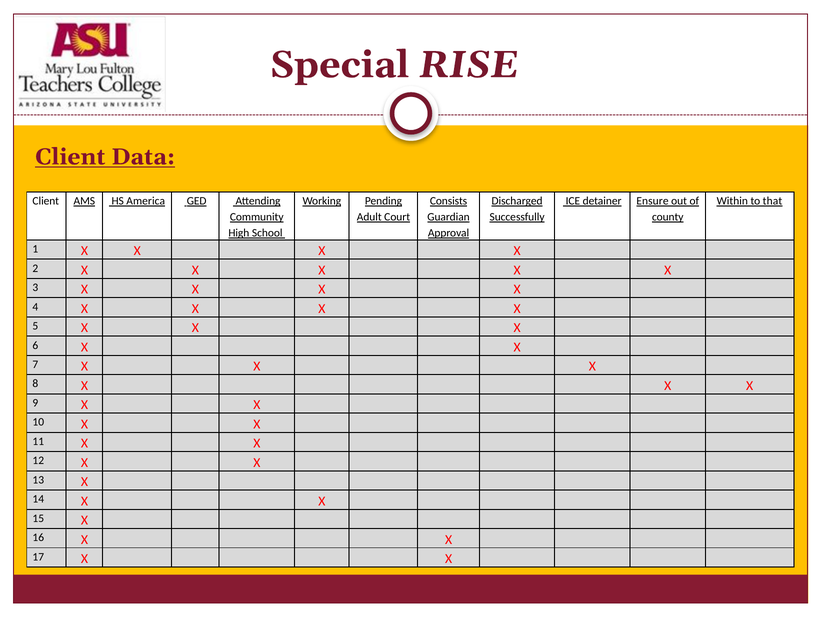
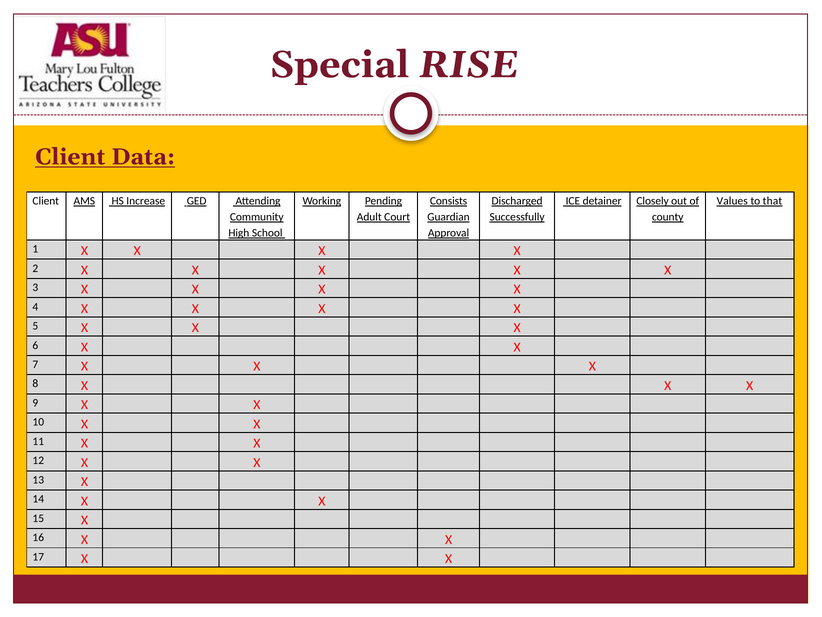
America: America -> Increase (146, 201)
Ensure: Ensure -> Closely (653, 201)
Within: Within -> Values (732, 201)
